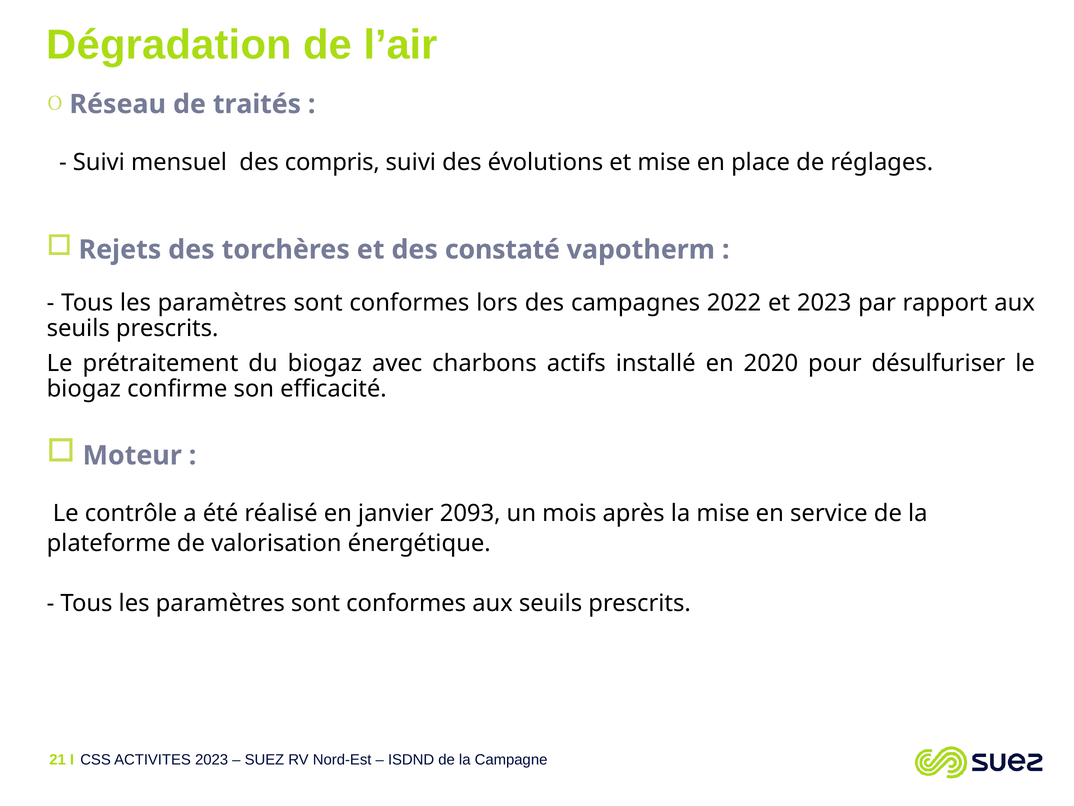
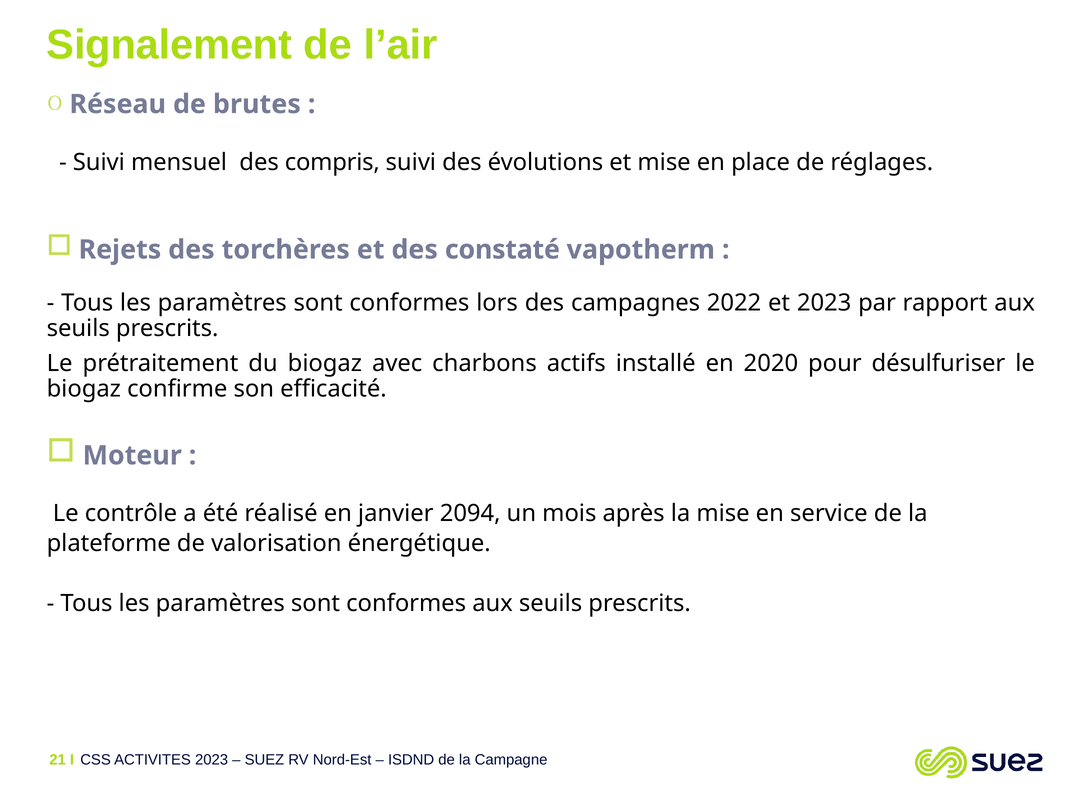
Dégradation: Dégradation -> Signalement (169, 45)
traités: traités -> brutes (257, 104)
2093: 2093 -> 2094 (470, 513)
